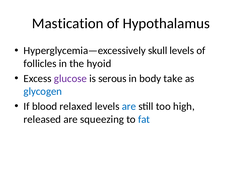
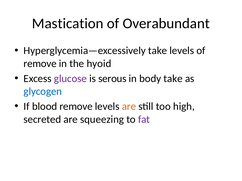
Hypothalamus: Hypothalamus -> Overabundant (166, 23)
Hyperglycemia—excessively skull: skull -> take (158, 51)
follicles: follicles -> remove (40, 64)
blood relaxed: relaxed -> remove (76, 107)
are colour: blue -> orange (129, 107)
released: released -> secreted (42, 120)
fat colour: blue -> purple (144, 120)
